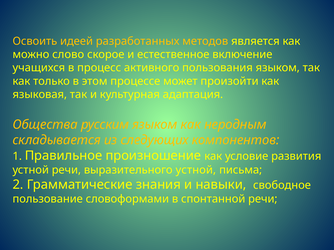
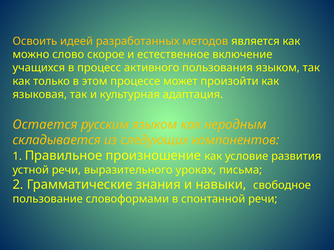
Общества: Общества -> Остается (45, 125)
выразительного устной: устной -> уроках (196, 170)
